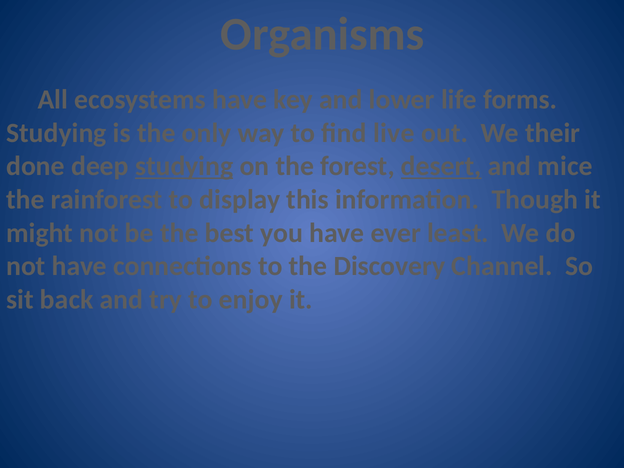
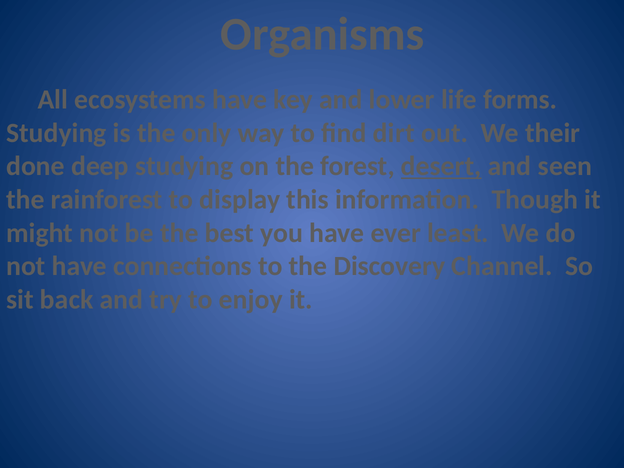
live: live -> dirt (394, 133)
studying underline: present -> none (184, 166)
mice: mice -> seen (565, 166)
